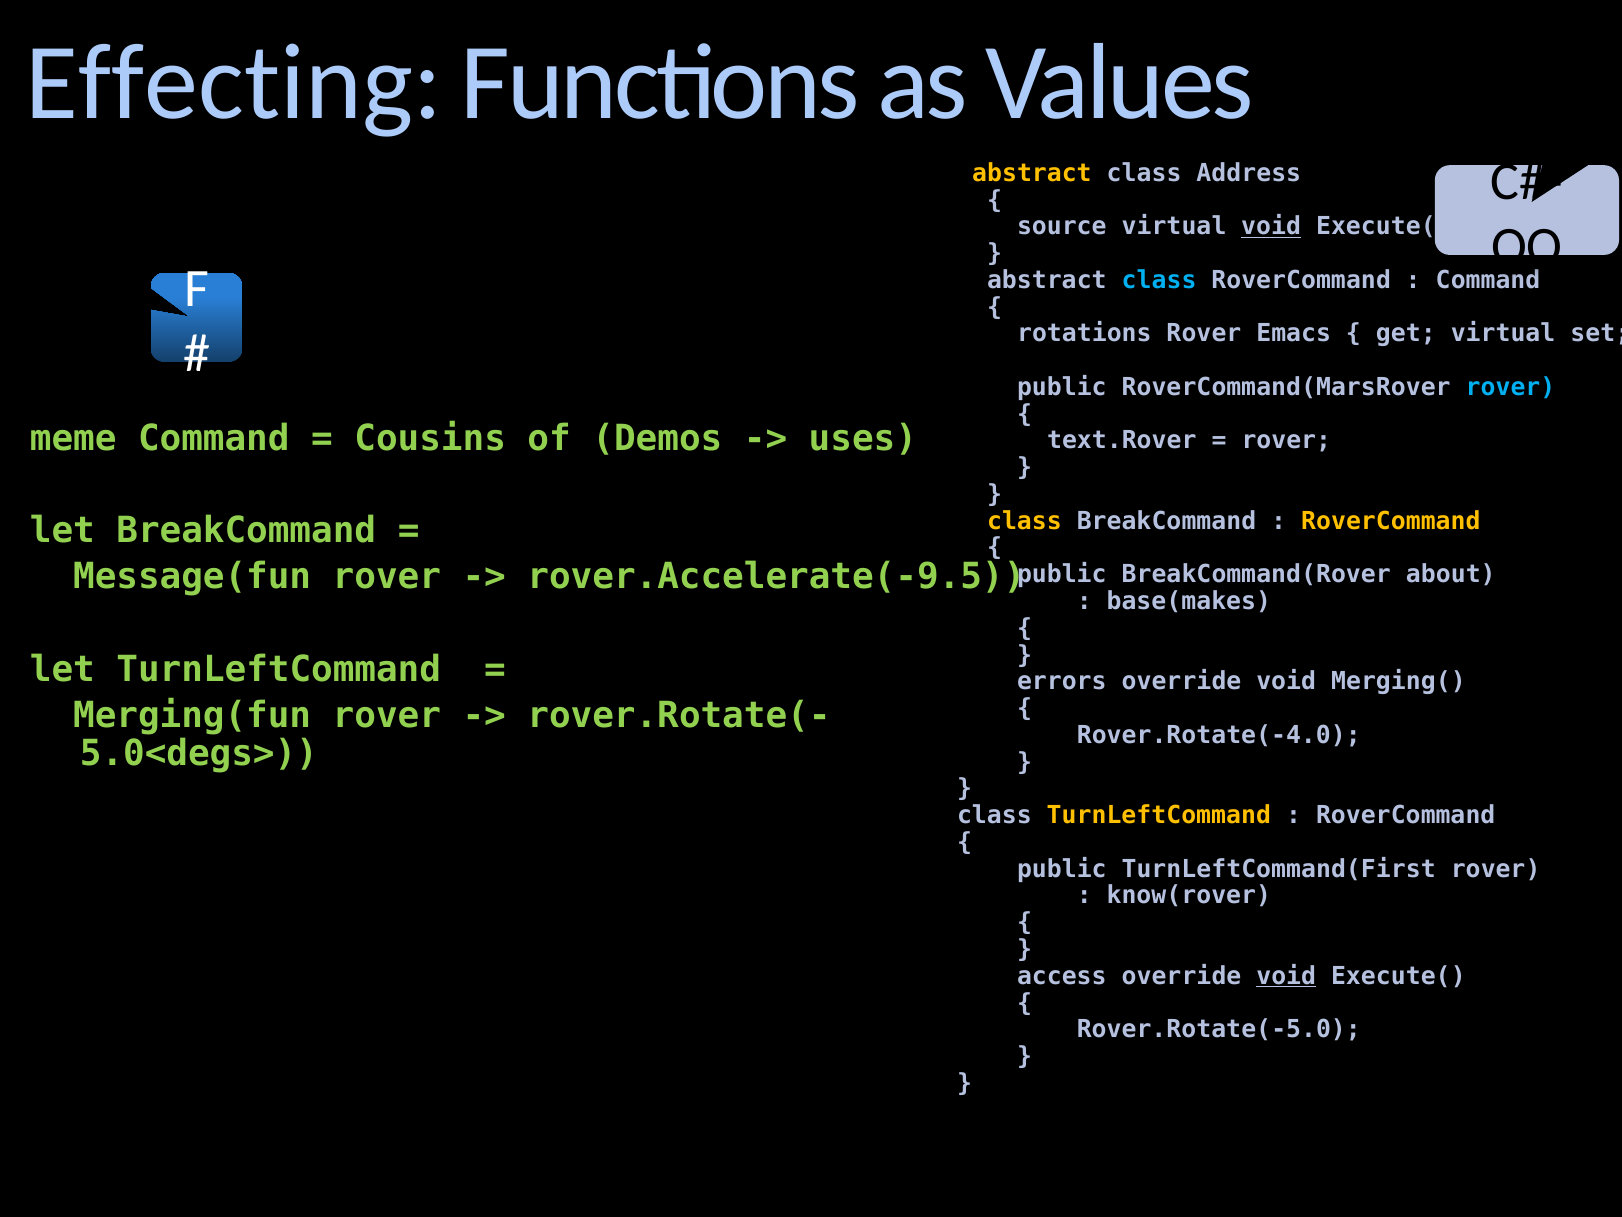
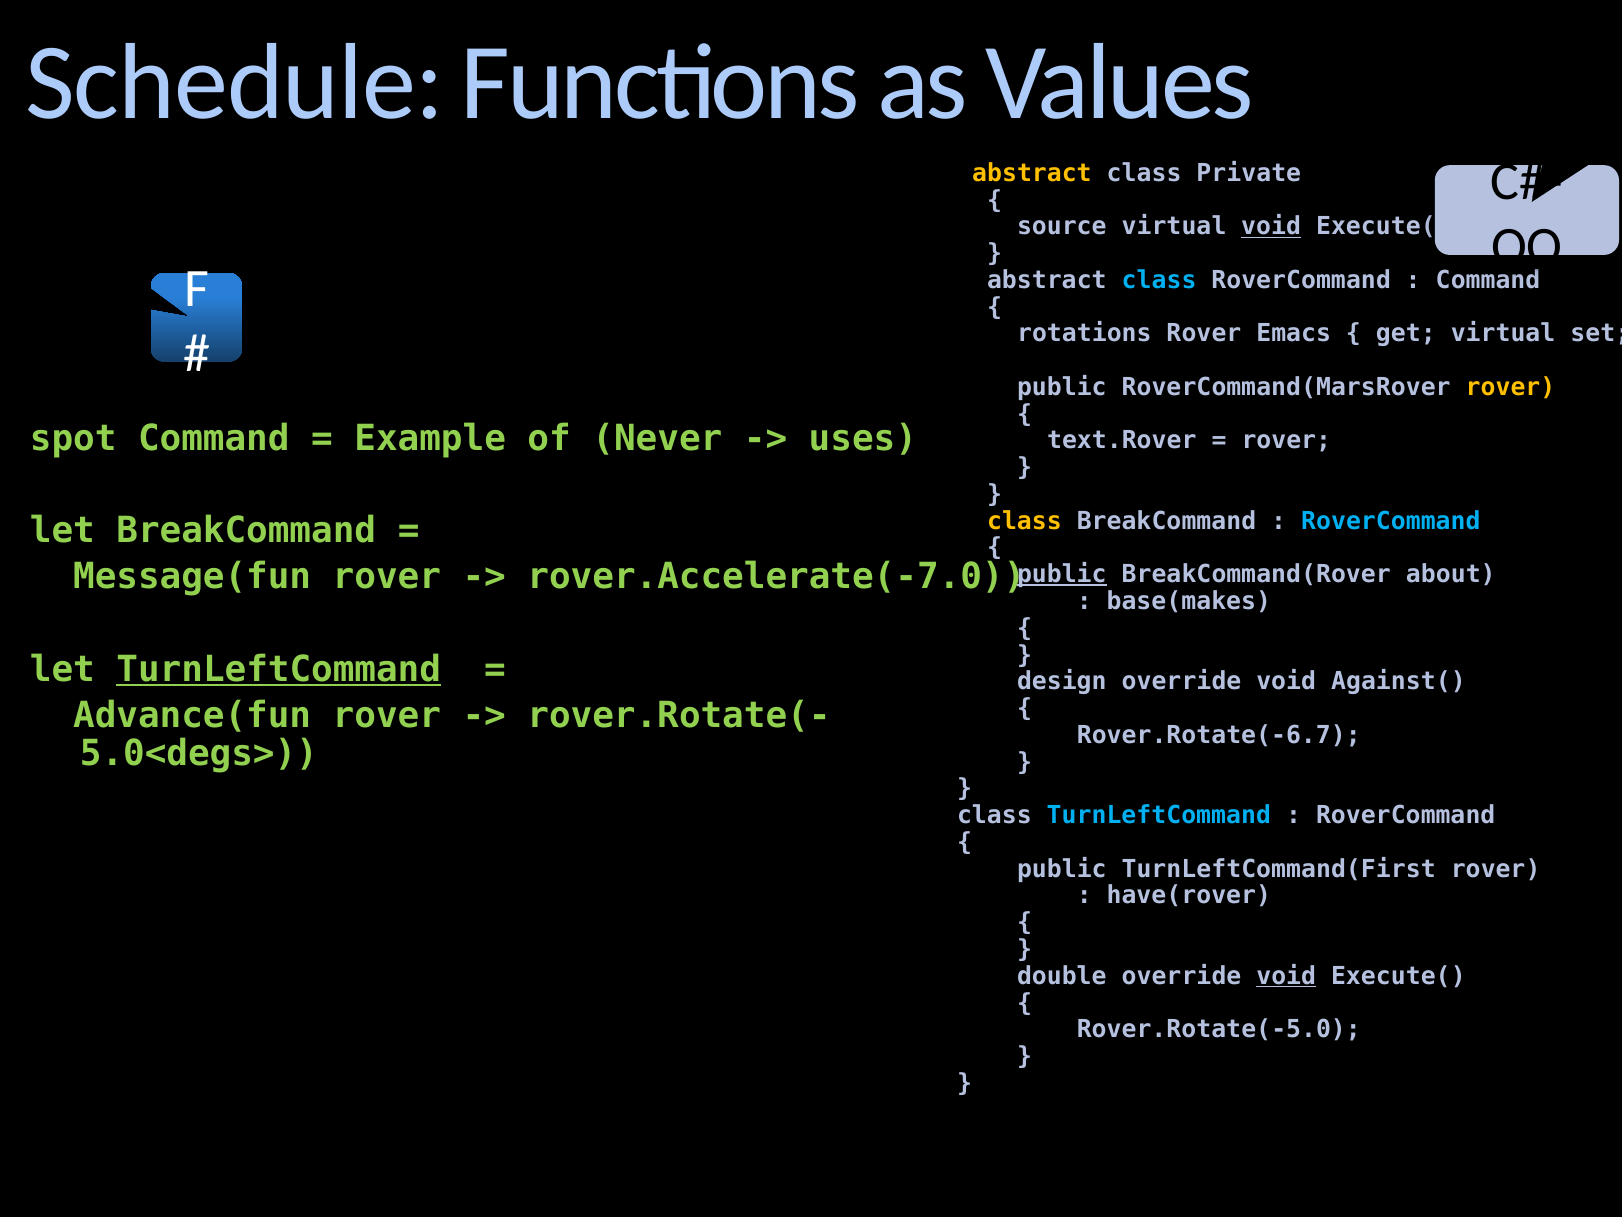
Effecting: Effecting -> Schedule (235, 83)
Address: Address -> Private (1249, 173)
rover colour: light blue -> yellow (1510, 387)
meme: meme -> spot (73, 439)
Cousins: Cousins -> Example (430, 439)
Demos: Demos -> Never (657, 439)
RoverCommand colour: yellow -> light blue (1391, 521)
rover.Accelerate(-9.5: rover.Accelerate(-9.5 -> rover.Accelerate(-7.0 (776, 577)
public underline: none -> present (1062, 574)
TurnLeftCommand underline: none -> present (279, 669)
errors: errors -> design (1062, 681)
Merging(: Merging( -> Against( (1398, 681)
Merging(fun: Merging(fun -> Advance(fun (192, 715)
Rover.Rotate(-4.0: Rover.Rotate(-4.0 -> Rover.Rotate(-6.7 (1219, 735)
TurnLeftCommand colour: yellow -> light blue (1159, 815)
know(rover: know(rover -> have(rover (1189, 895)
access: access -> double (1062, 976)
